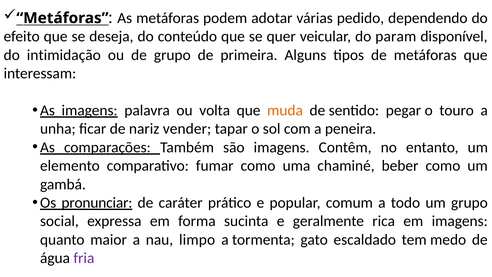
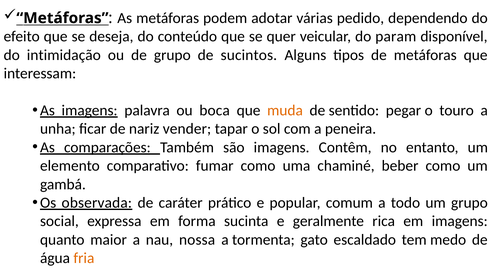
primeira: primeira -> sucintos (249, 55)
volta: volta -> boca (215, 110)
pronunciar: pronunciar -> observada (97, 203)
limpo: limpo -> nossa (197, 239)
fria colour: purple -> orange (84, 258)
